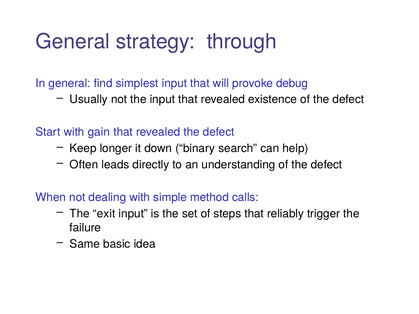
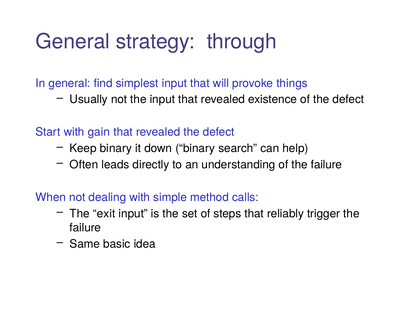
debug: debug -> things (292, 83)
Keep longer: longer -> binary (116, 148)
understanding of the defect: defect -> failure (327, 165)
